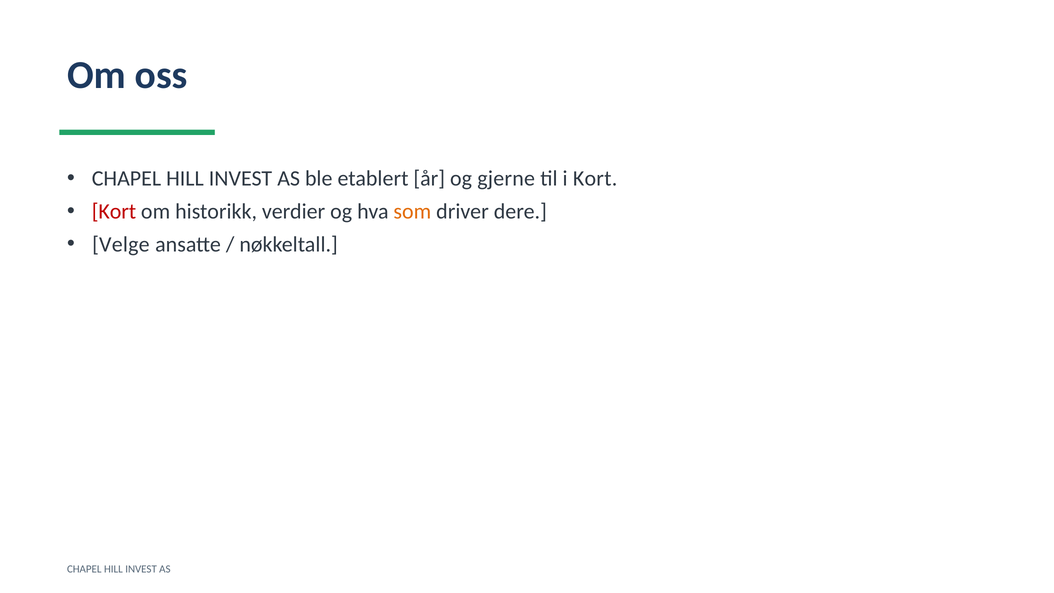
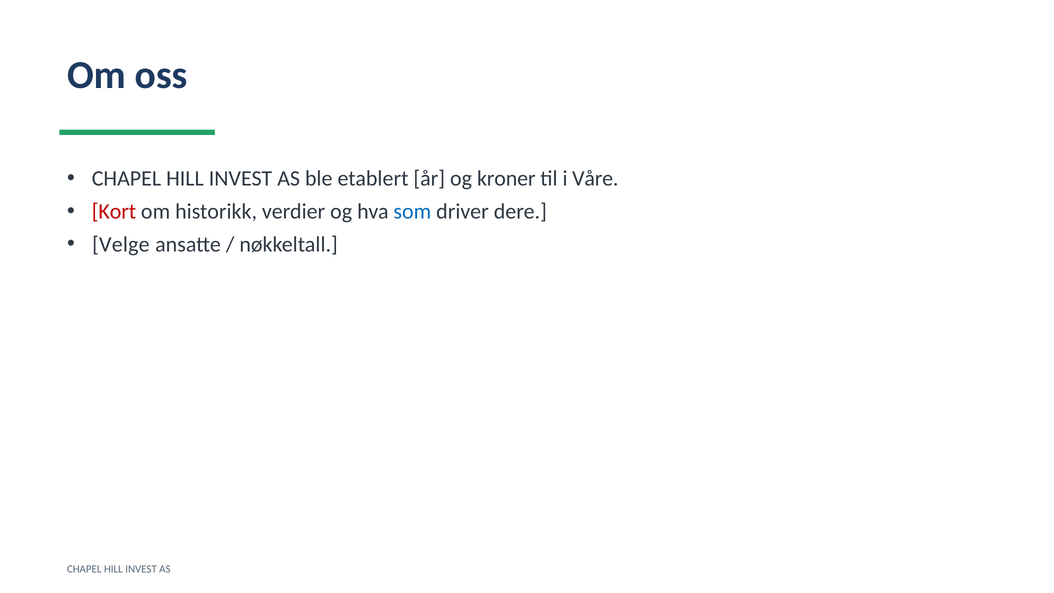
gjerne: gjerne -> kroner (506, 179)
i Kort: Kort -> Våre (595, 179)
som colour: orange -> blue (412, 211)
